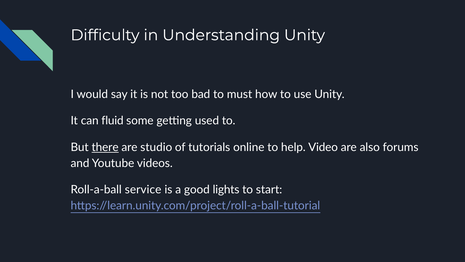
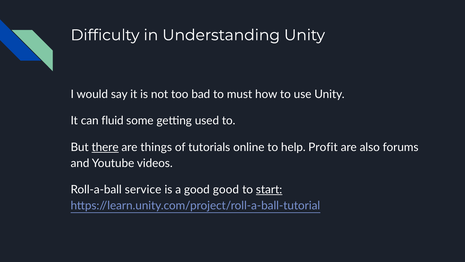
studio: studio -> things (156, 147)
Video: Video -> Profit (323, 147)
good lights: lights -> good (226, 189)
start underline: none -> present (269, 189)
